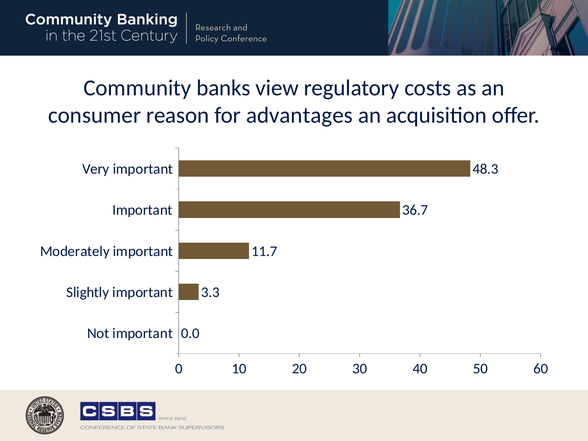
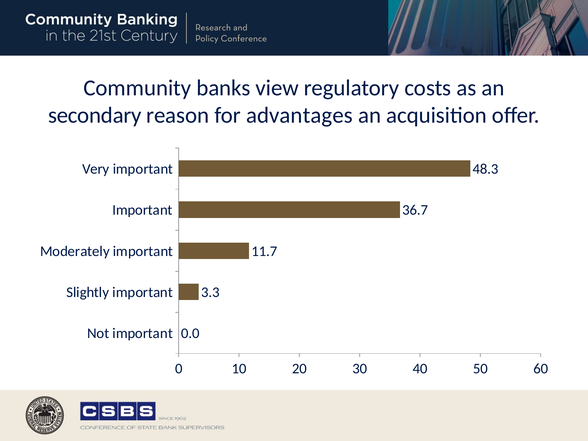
consumer: consumer -> secondary (95, 115)
